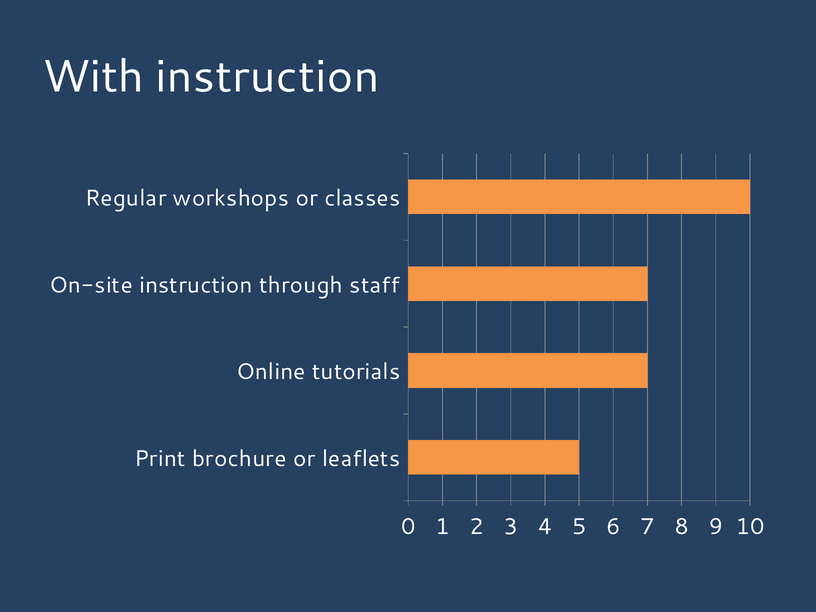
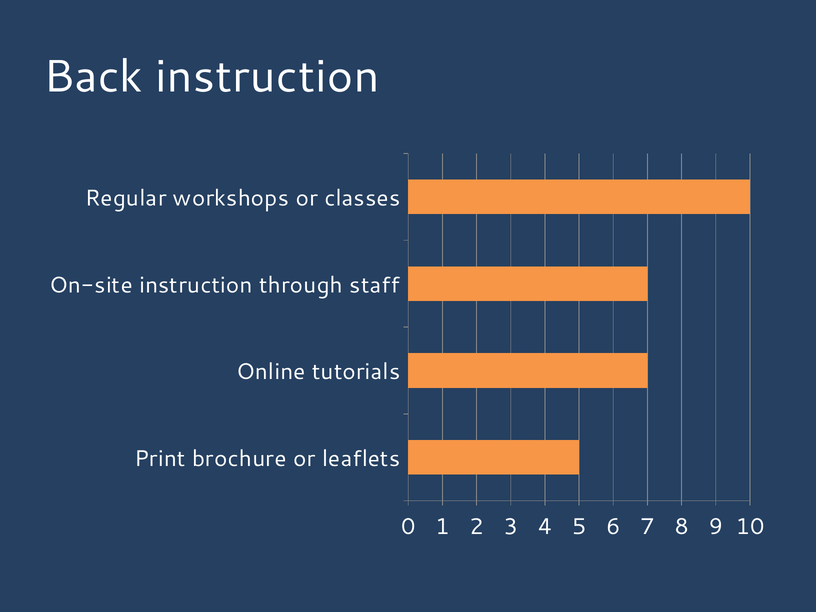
With: With -> Back (93, 77)
